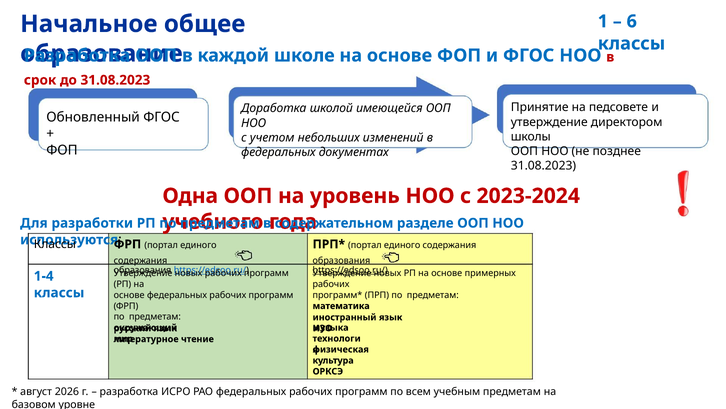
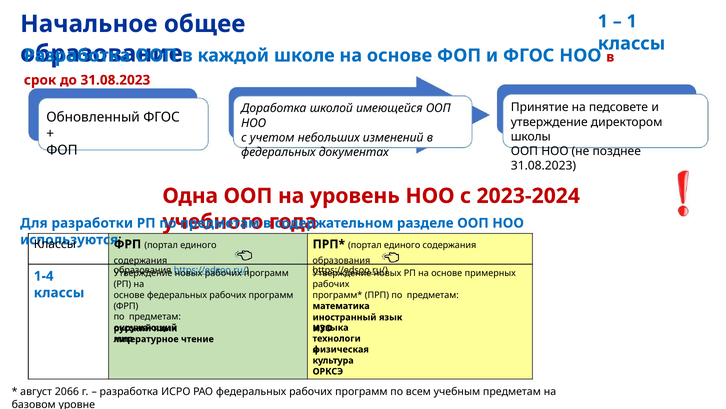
6: 6 -> 1 (632, 21)
2026: 2026 -> 2066 (67, 391)
